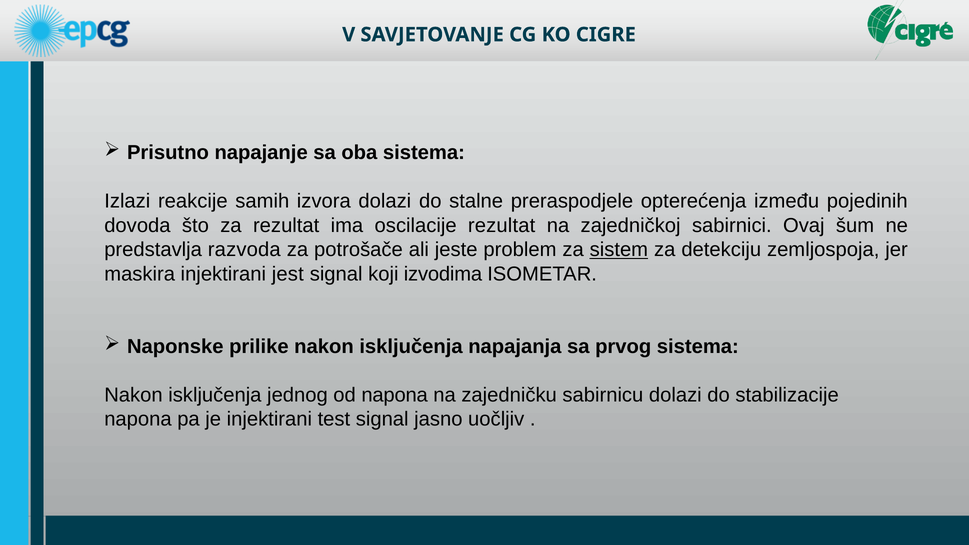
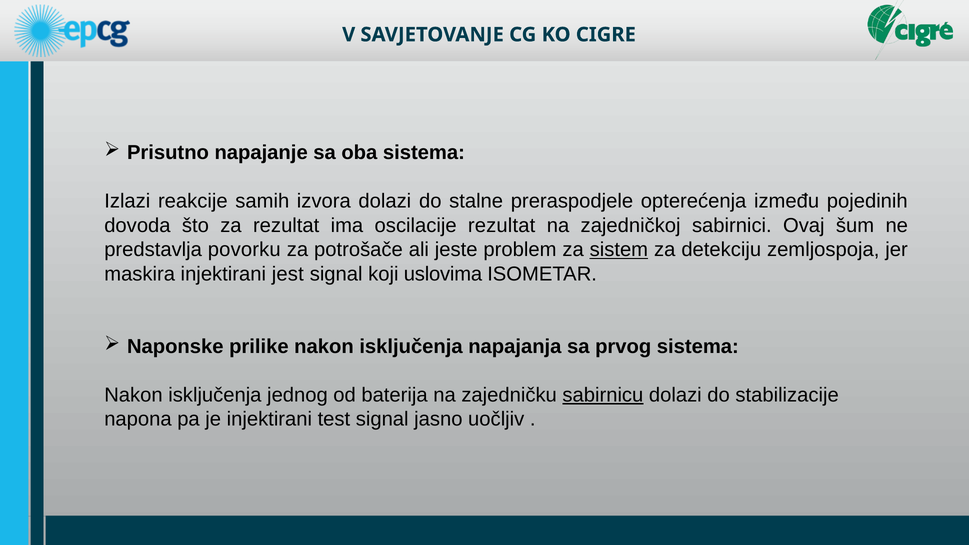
razvoda: razvoda -> povorku (244, 250)
izvodima: izvodima -> uslovima (443, 274)
od napona: napona -> baterija (395, 395)
sabirnicu underline: none -> present (603, 395)
